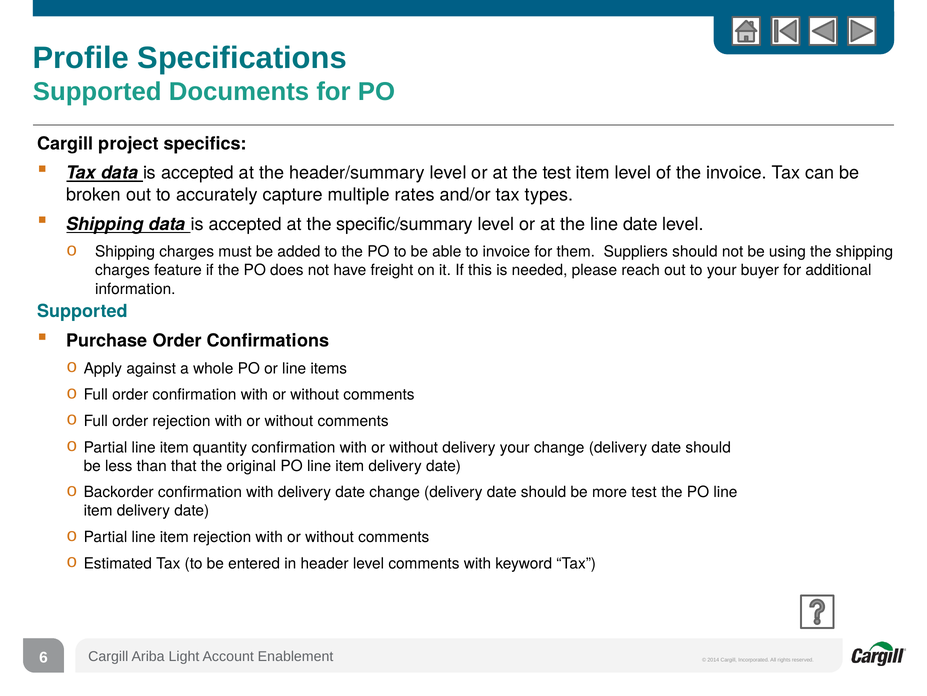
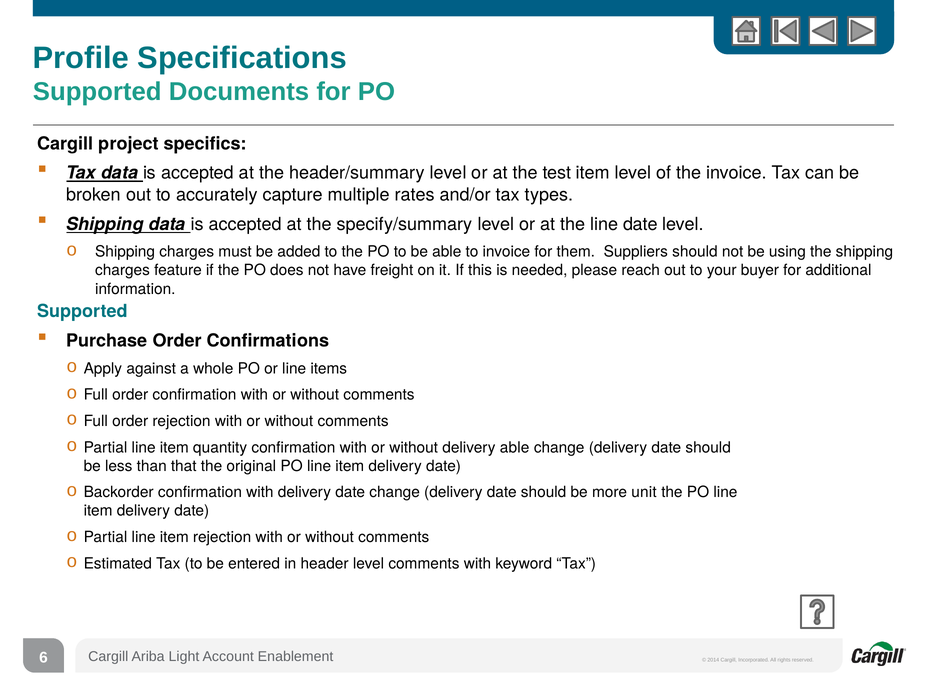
specific/summary: specific/summary -> specify/summary (405, 224)
delivery your: your -> able (515, 447)
more test: test -> unit (644, 492)
